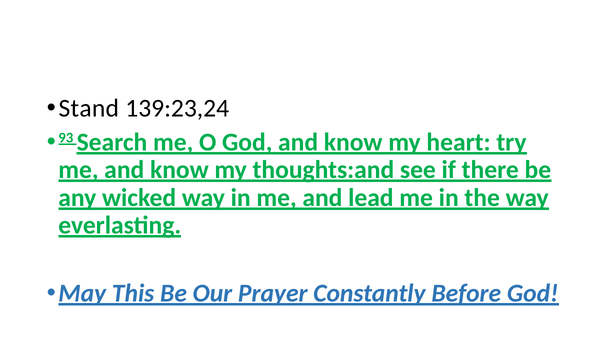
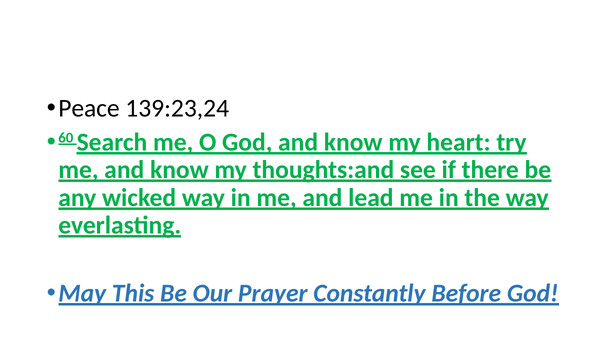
Stand: Stand -> Peace (89, 108)
93: 93 -> 60 (66, 138)
